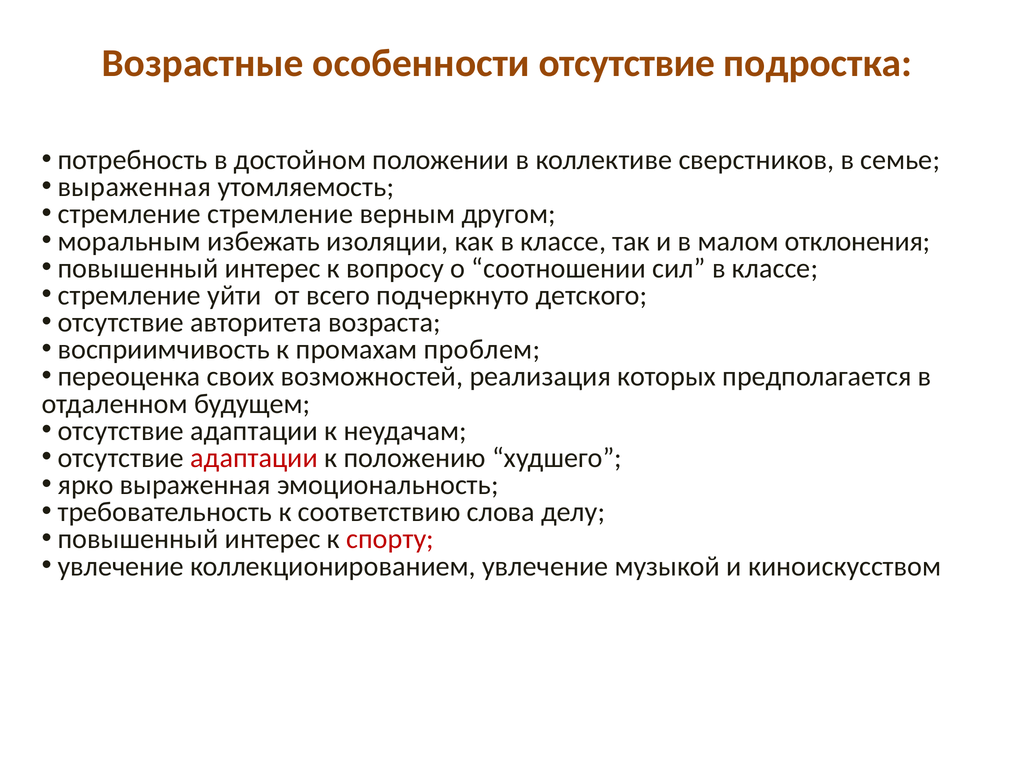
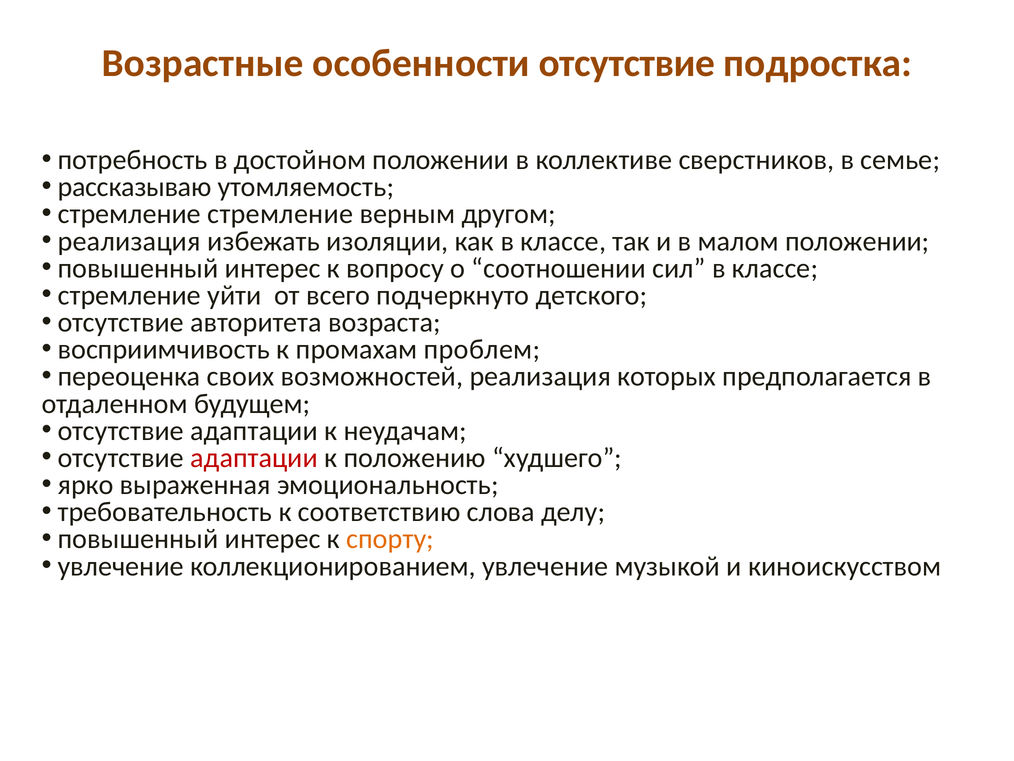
выраженная: выраженная -> рассказываю (135, 187)
моральным: моральным -> реализация (129, 241)
малом отклонения: отклонения -> положении (857, 241)
спорту colour: red -> orange (390, 539)
